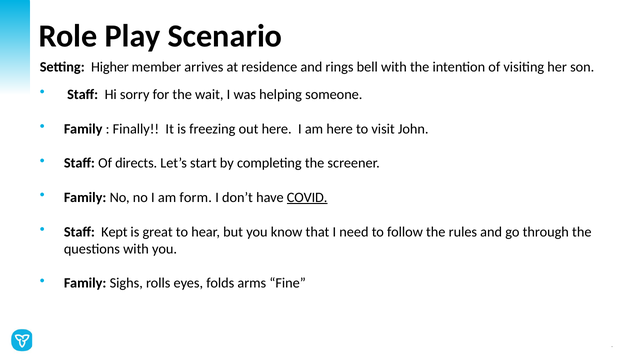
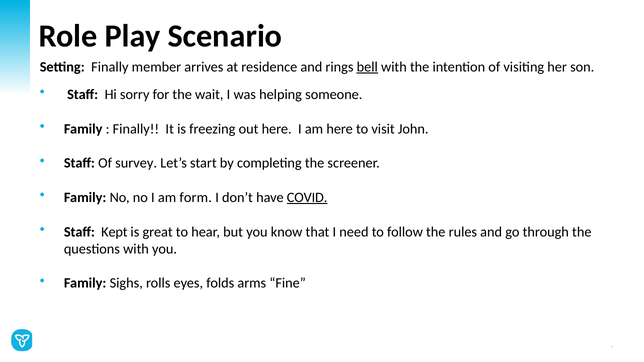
Setting Higher: Higher -> Finally (110, 67)
bell underline: none -> present (367, 67)
directs: directs -> survey (136, 163)
